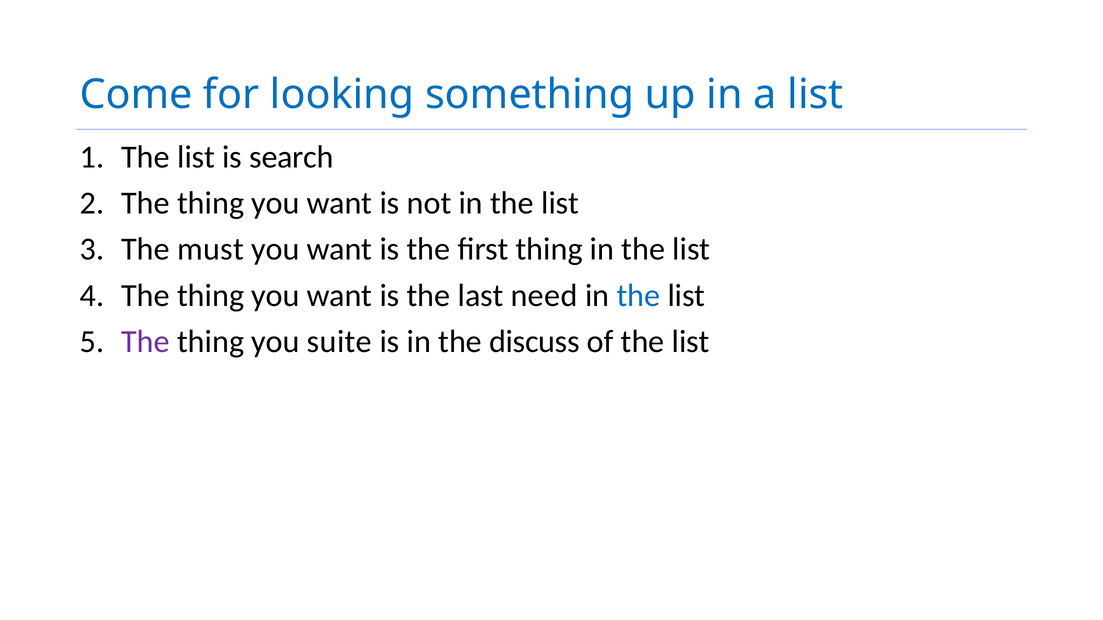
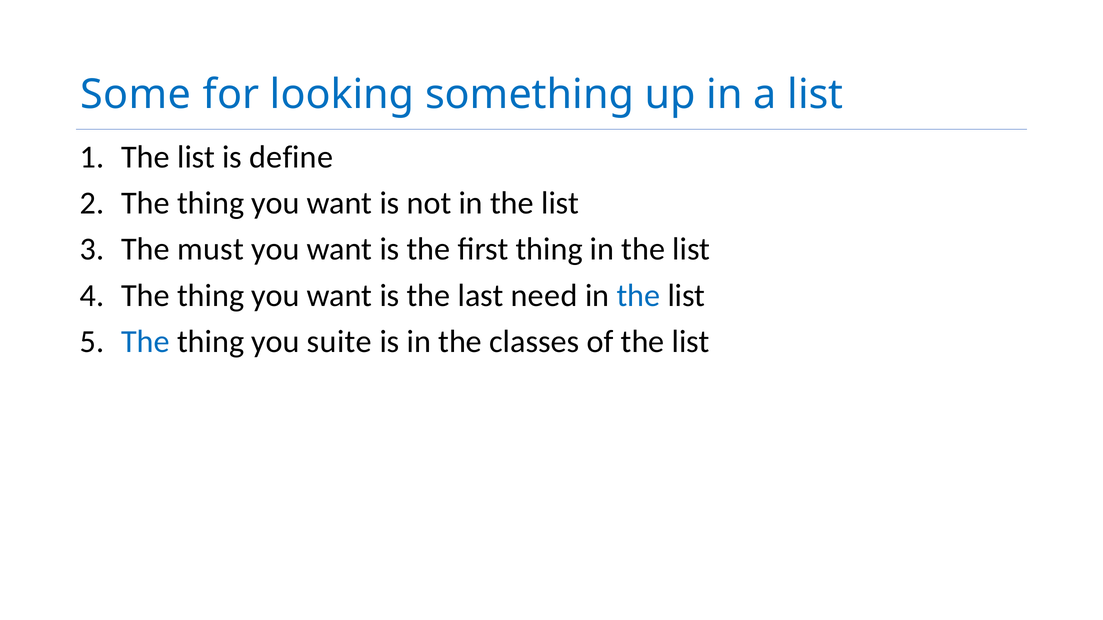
Come: Come -> Some (136, 95)
search: search -> define (291, 157)
The colour: purple -> blue (146, 342)
discuss: discuss -> classes (534, 342)
